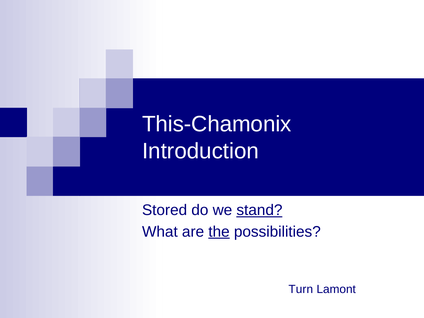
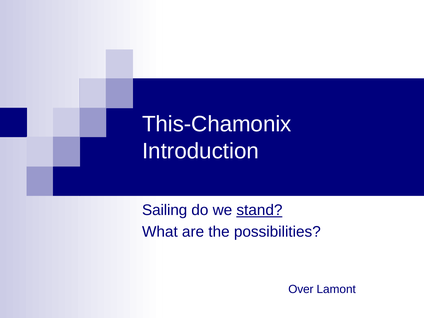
Stored: Stored -> Sailing (165, 210)
the underline: present -> none (219, 232)
Turn: Turn -> Over (301, 289)
